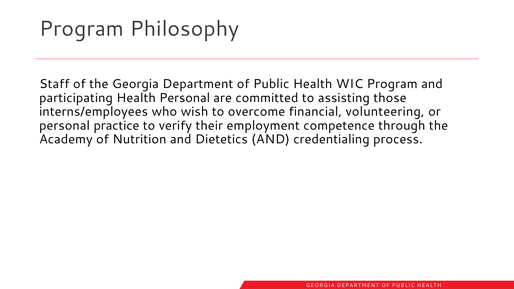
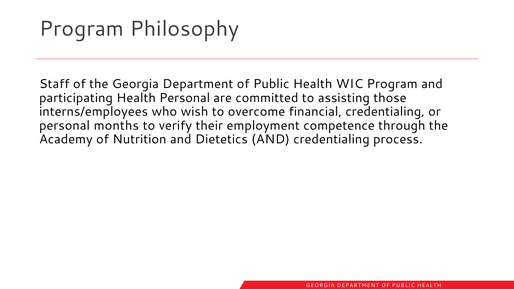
financial volunteering: volunteering -> credentialing (385, 112)
practice: practice -> months (116, 126)
